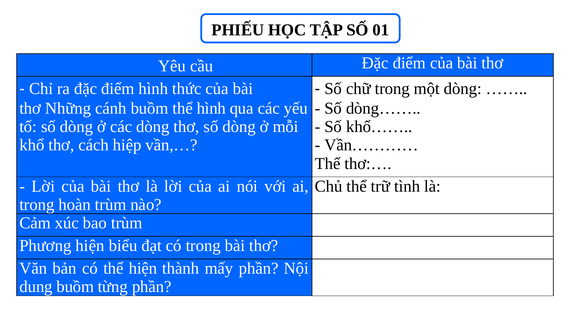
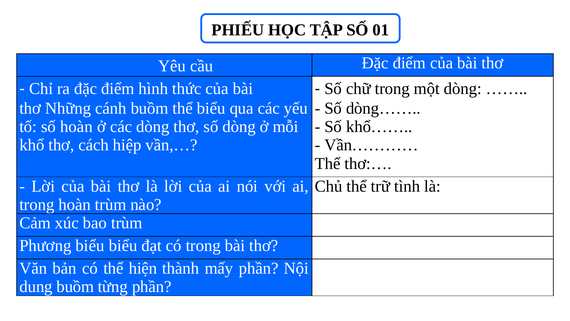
thể hình: hình -> biểu (211, 108)
tố số dòng: dòng -> hoàn (76, 127)
Phương hiện: hiện -> biểu (90, 245)
